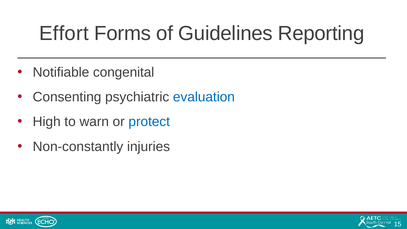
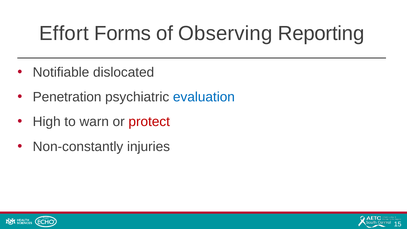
Guidelines: Guidelines -> Observing (225, 33)
congenital: congenital -> dislocated (124, 72)
Consenting: Consenting -> Penetration (67, 97)
protect colour: blue -> red (149, 122)
